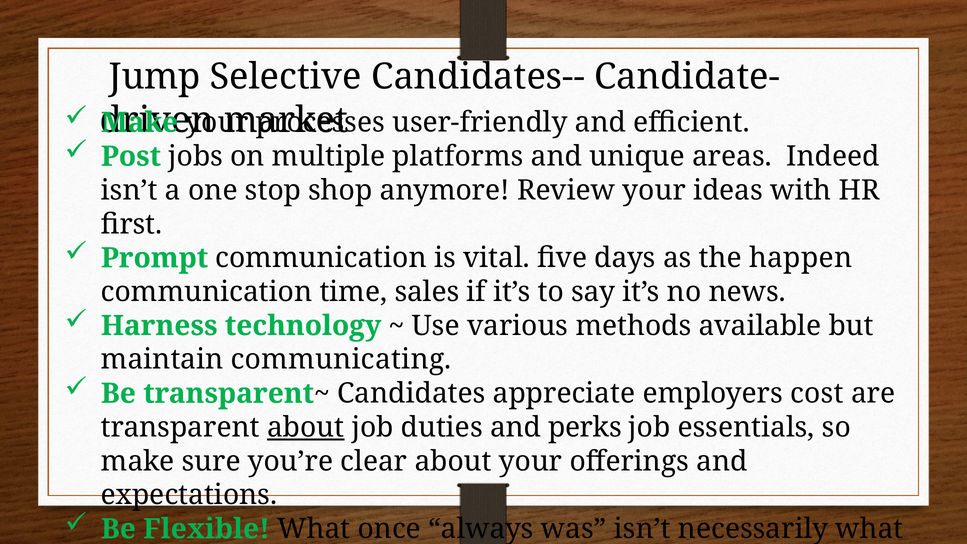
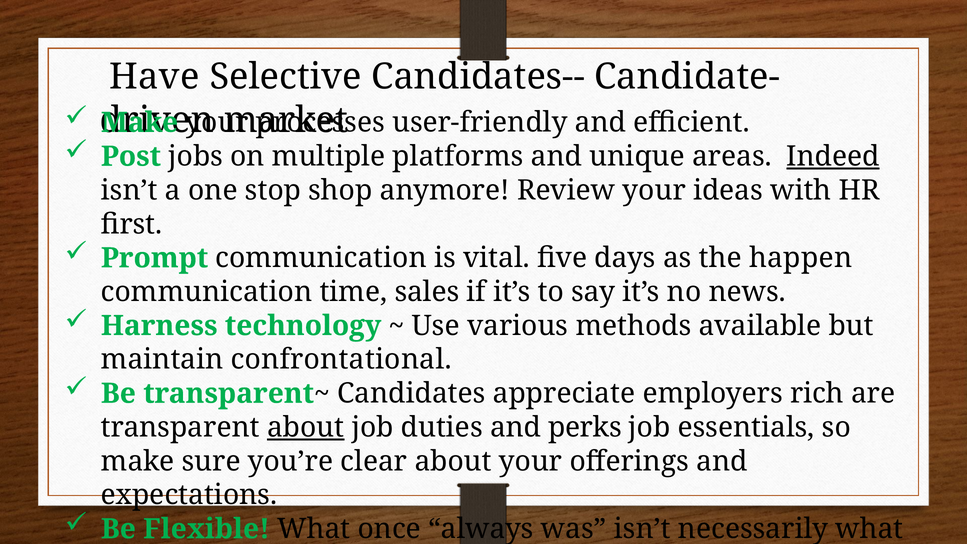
Jump: Jump -> Have (154, 77)
Indeed underline: none -> present (833, 156)
communicating: communicating -> confrontational (341, 360)
cost: cost -> rich (817, 393)
